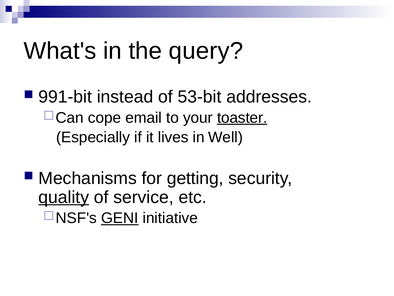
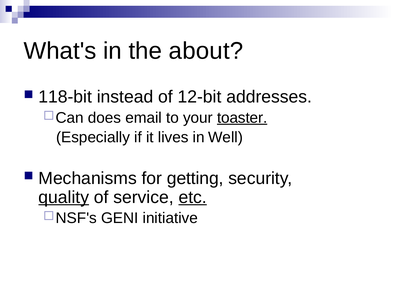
query: query -> about (206, 51)
991-bit: 991-bit -> 118-bit (65, 97)
53-bit: 53-bit -> 12-bit (200, 97)
cope: cope -> does (105, 118)
etc underline: none -> present (193, 197)
GENI underline: present -> none (120, 218)
